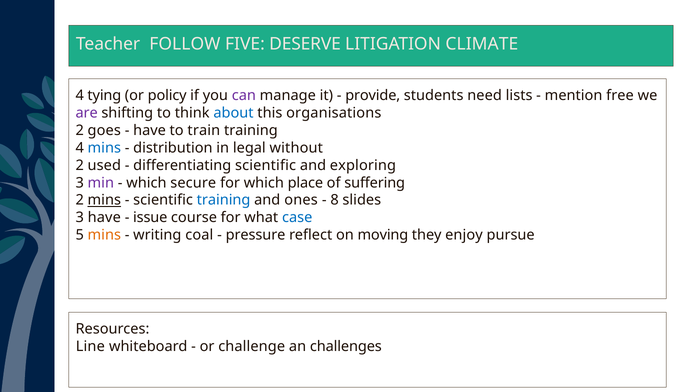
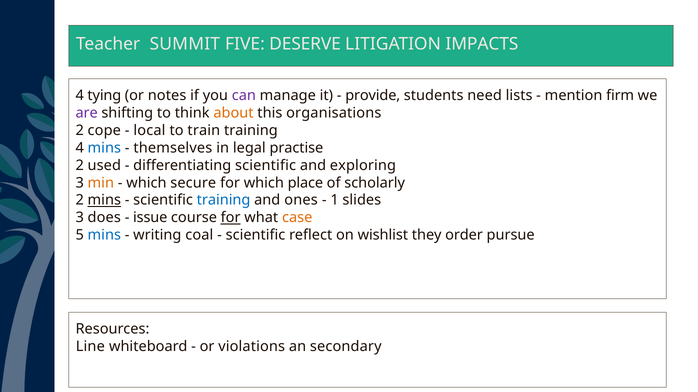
FOLLOW: FOLLOW -> SUMMIT (185, 44)
CLIMATE: CLIMATE -> IMPACTS (482, 44)
policy: policy -> notes (167, 96)
free: free -> firm (620, 96)
about colour: blue -> orange (234, 113)
goes: goes -> cope (104, 131)
have: have -> local (149, 131)
distribution: distribution -> themselves (173, 148)
without: without -> practise (296, 148)
min colour: purple -> orange (101, 183)
suffering: suffering -> scholarly (375, 183)
8: 8 -> 1 (335, 201)
3 have: have -> does (104, 218)
for underline: none -> present (231, 218)
case colour: blue -> orange (297, 218)
mins colour: orange -> blue (104, 235)
pressure: pressure -> scientific (256, 235)
moving: moving -> wishlist (383, 235)
enjoy: enjoy -> order (464, 235)
challenge: challenge -> violations (252, 347)
challenges: challenges -> secondary (346, 347)
